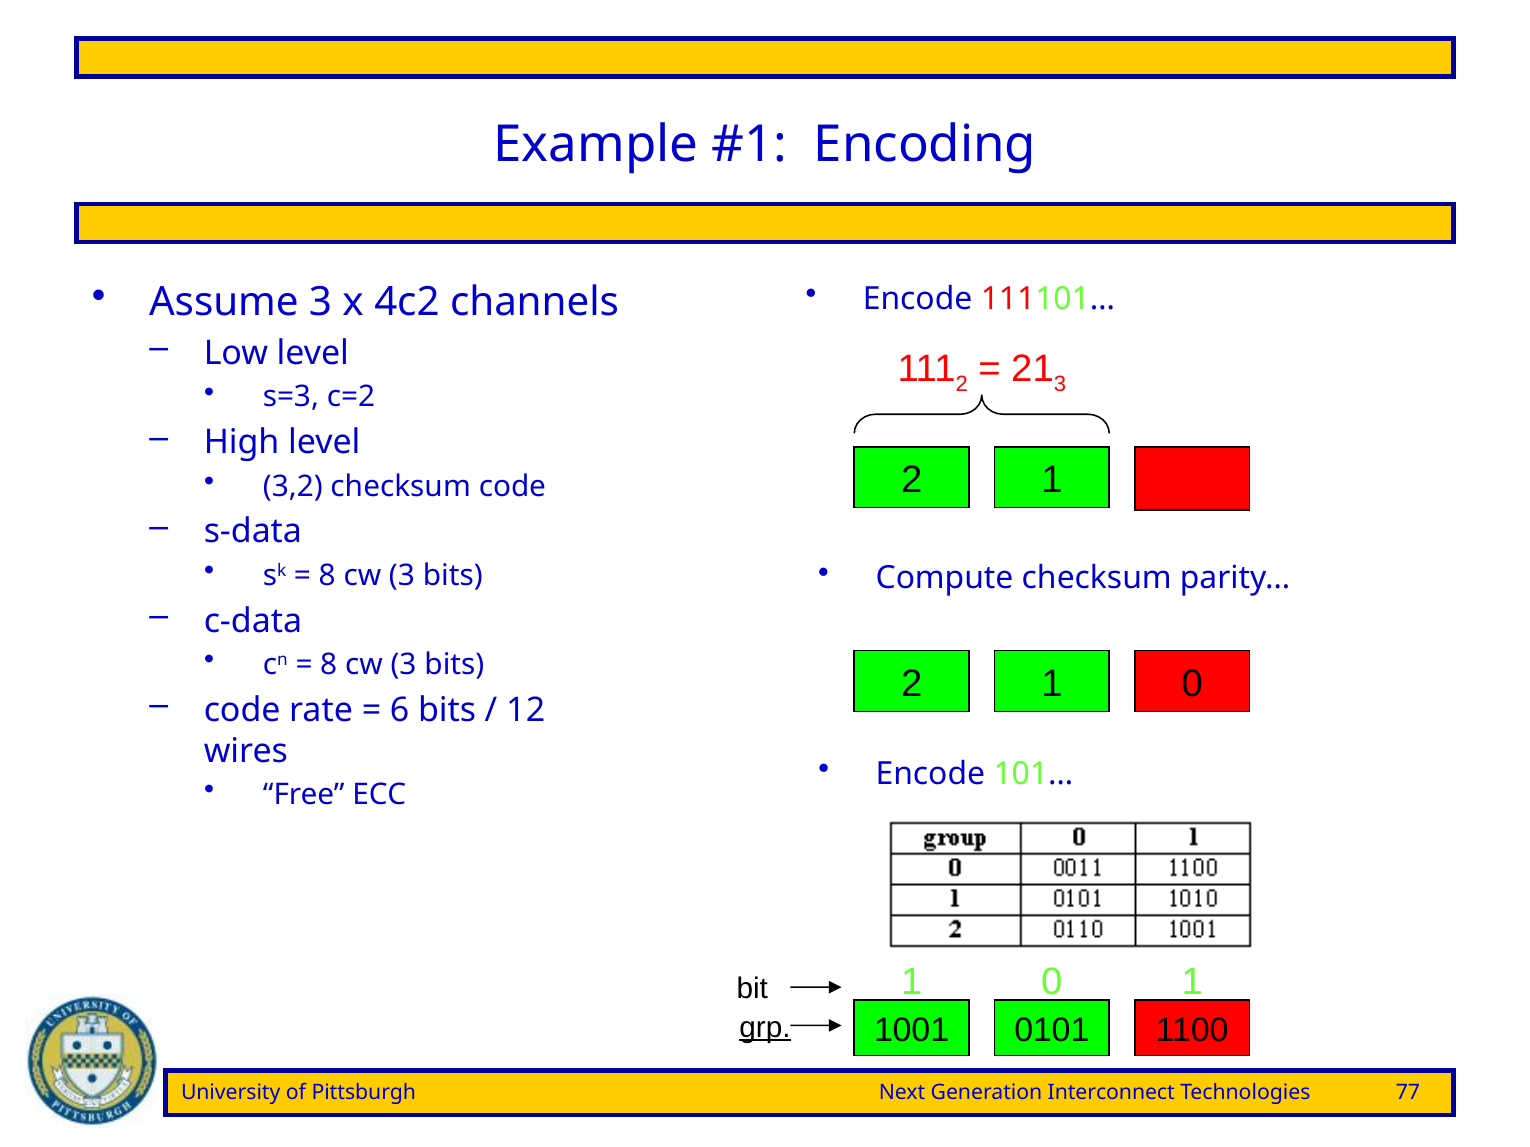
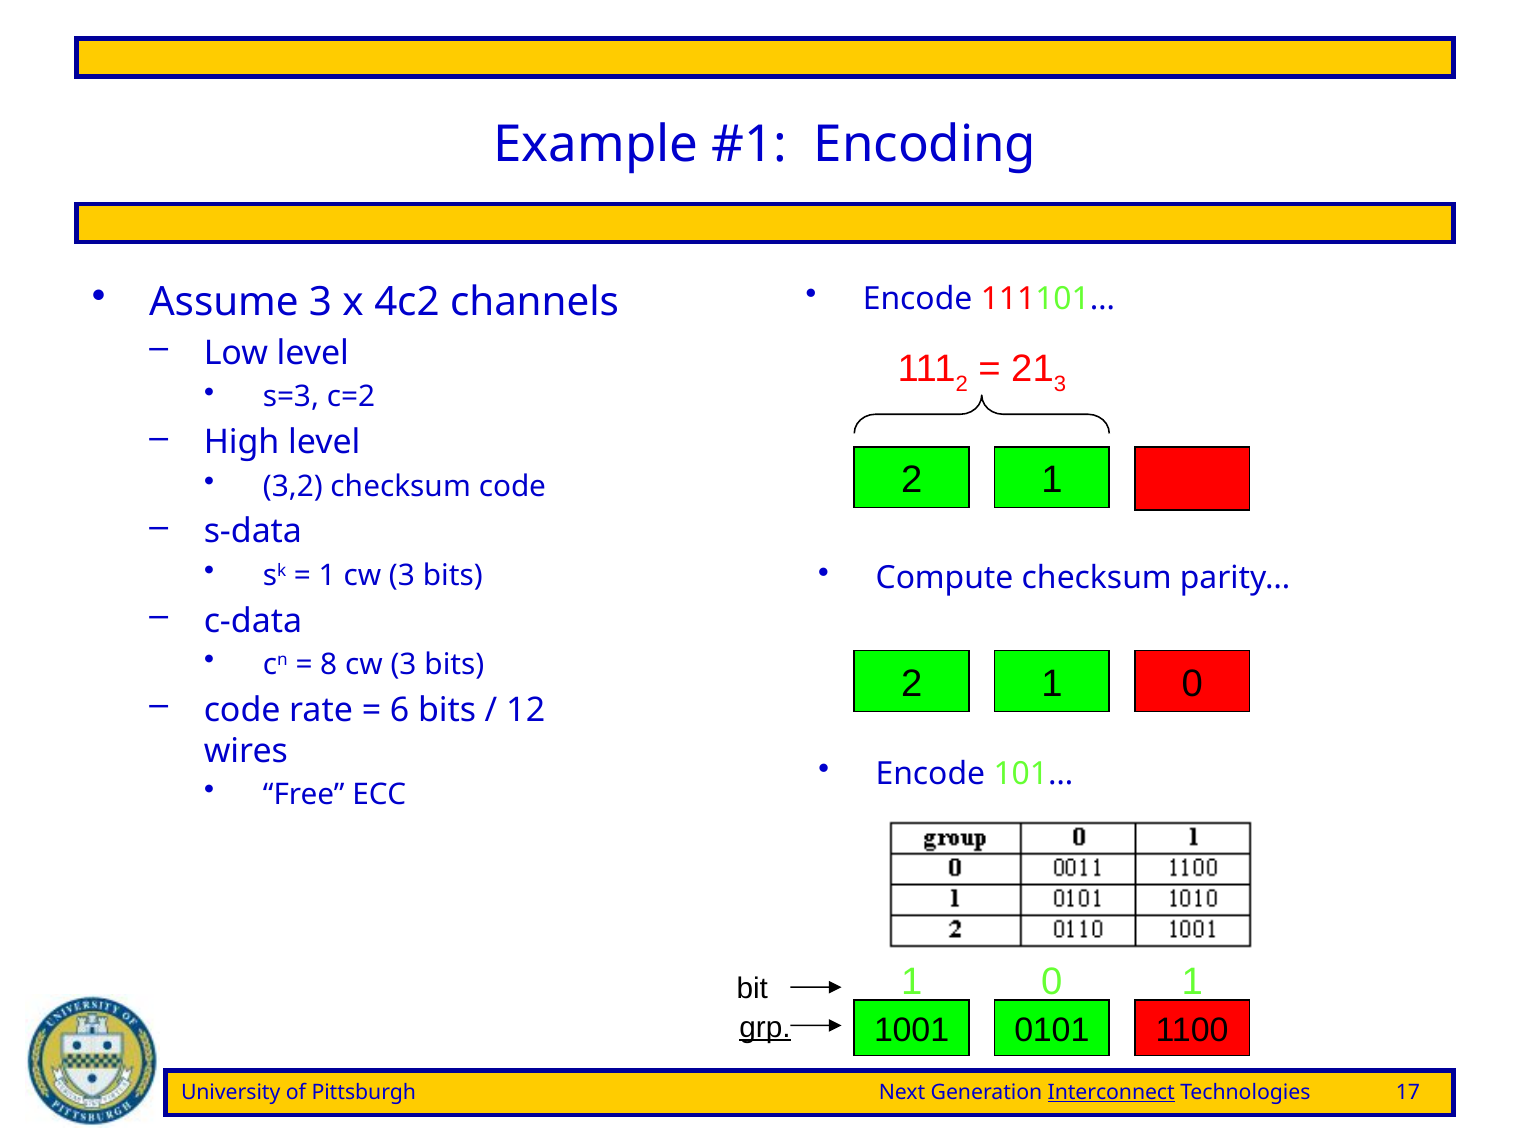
8: 8 -> 1 (327, 576)
Interconnect underline: none -> present (1111, 1093)
77: 77 -> 17 (1408, 1093)
